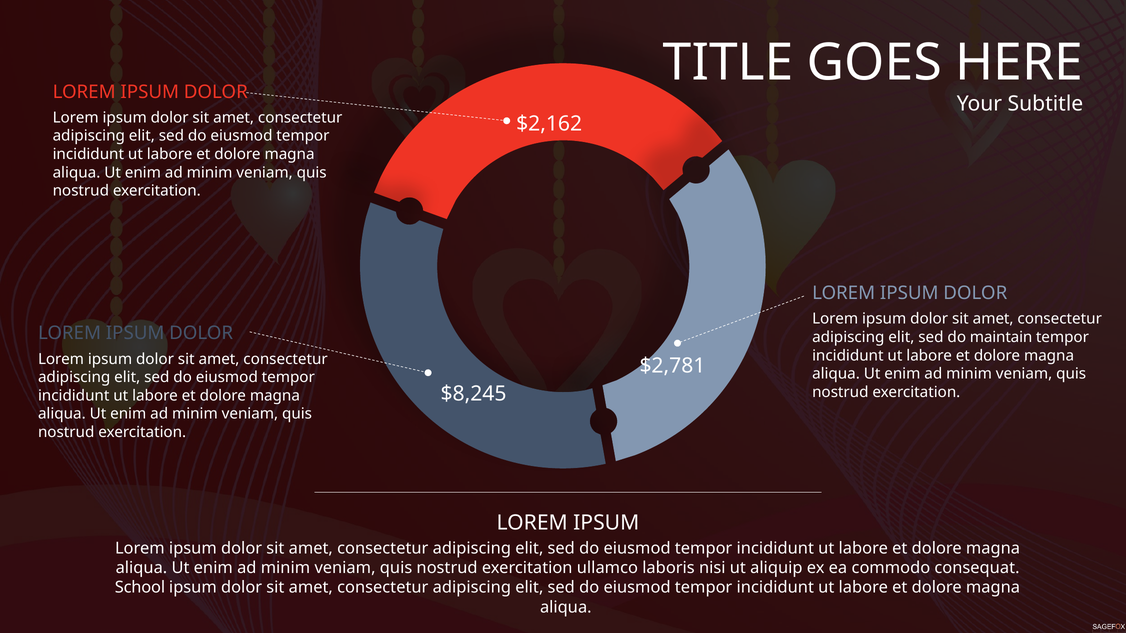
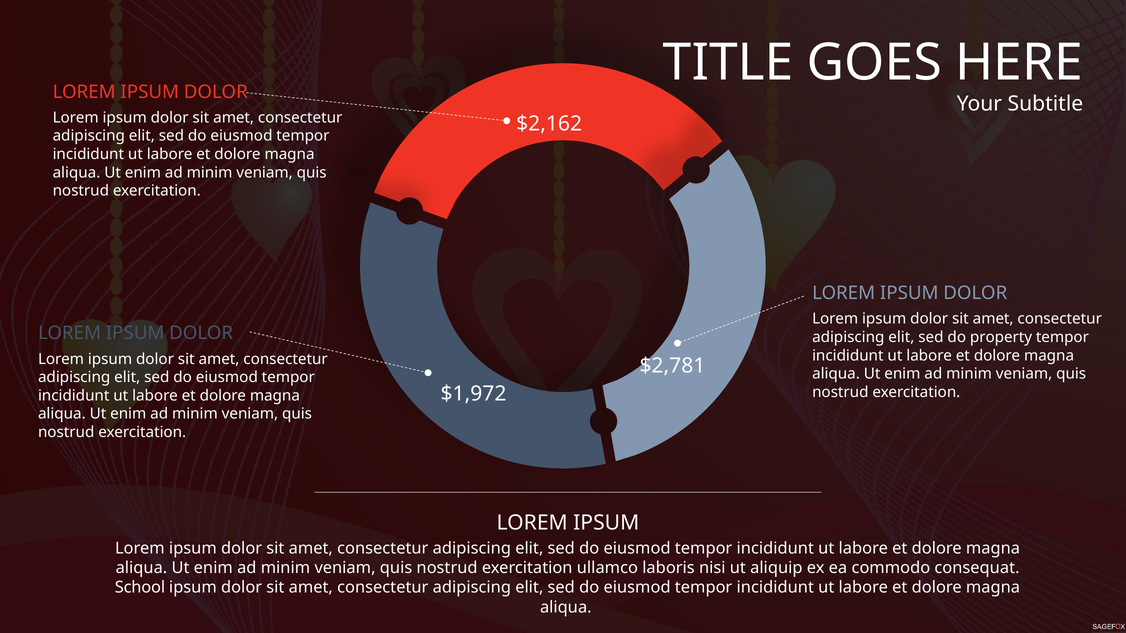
maintain: maintain -> property (1001, 337)
$8,245: $8,245 -> $1,972 (474, 394)
